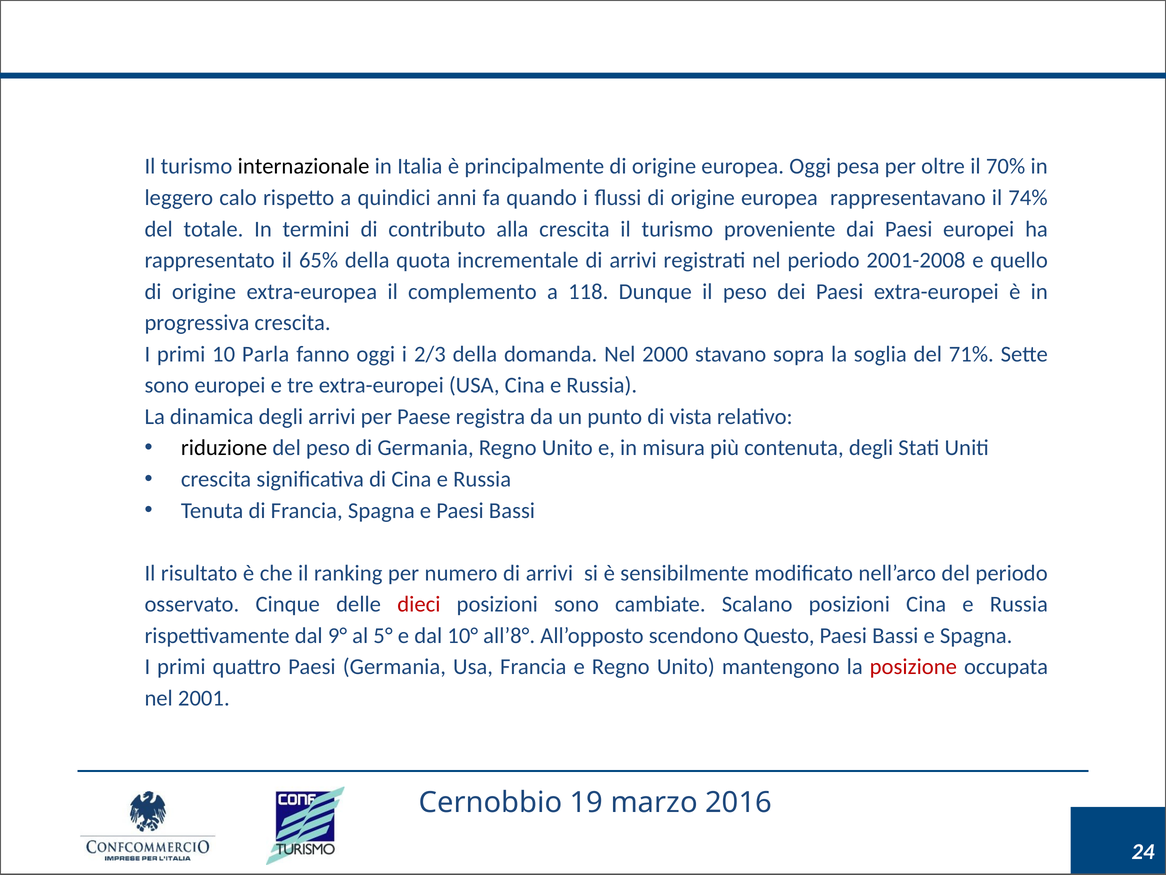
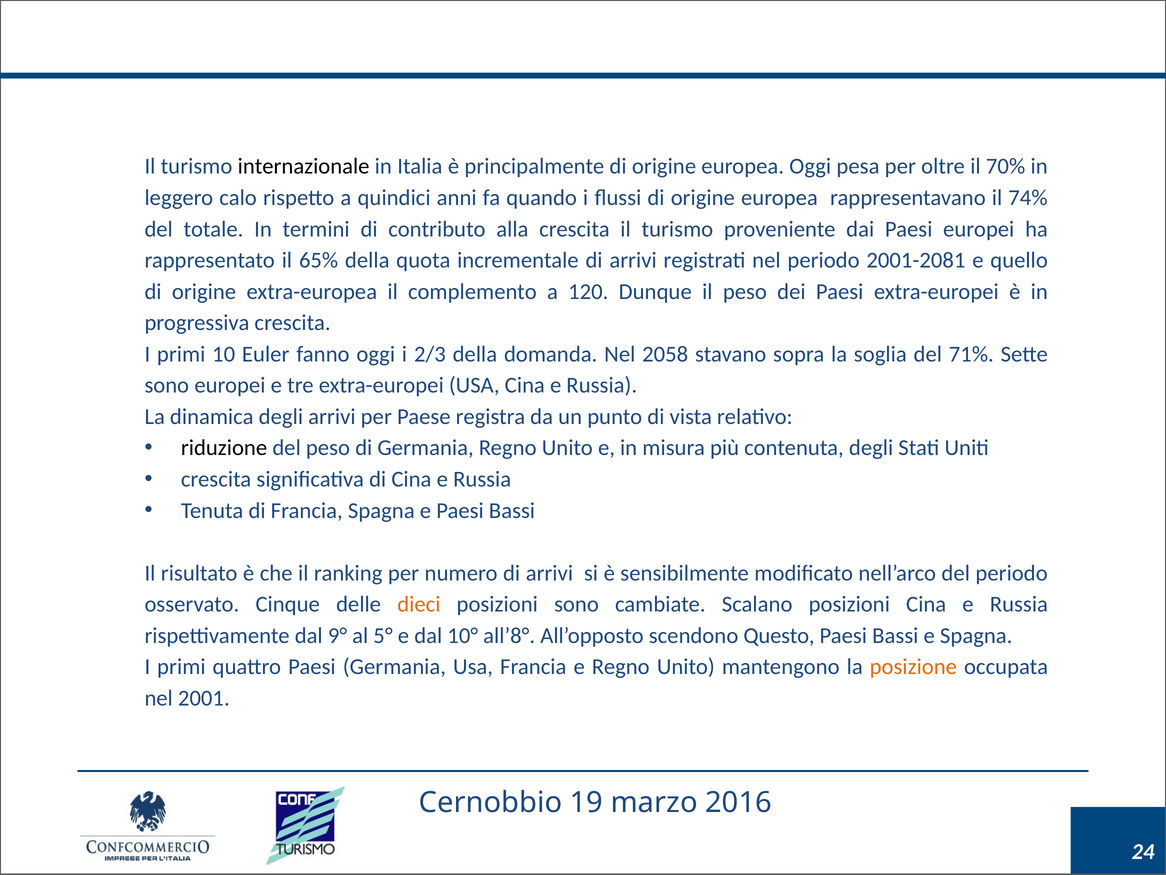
2001-2008: 2001-2008 -> 2001-2081 (916, 260)
118: 118 -> 120 (588, 291)
Parla: Parla -> Euler (266, 354)
2000: 2000 -> 2058 (665, 354)
dieci colour: red -> orange (419, 604)
posizione colour: red -> orange (913, 667)
